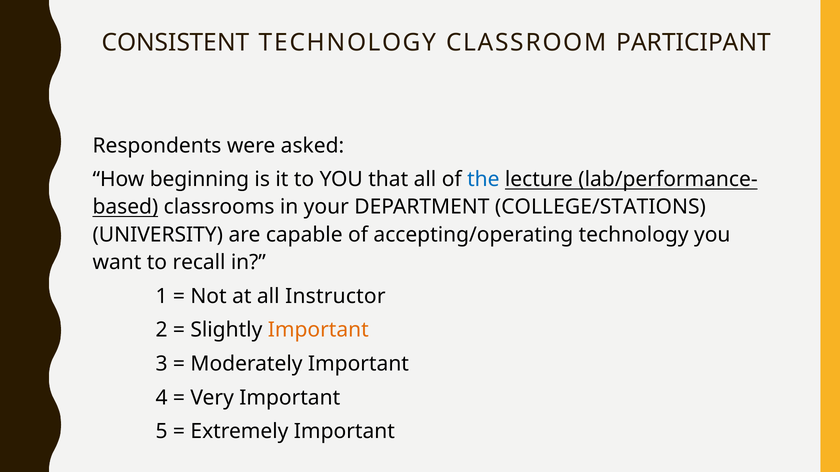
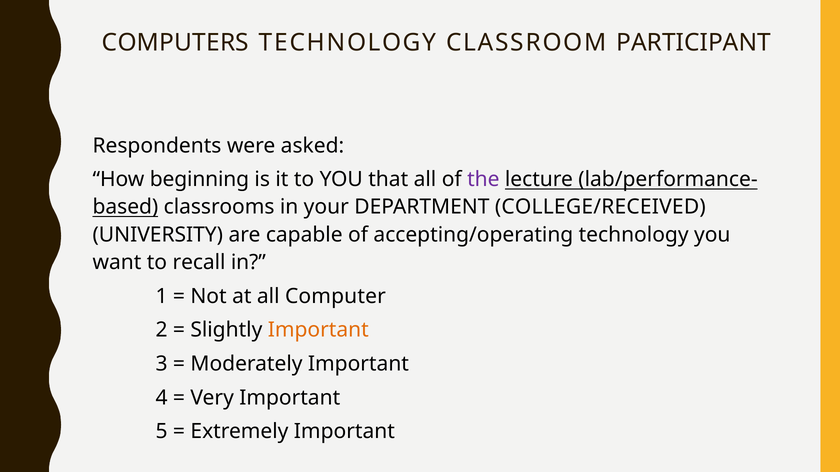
CONSISTENT: CONSISTENT -> COMPUTERS (175, 43)
the colour: blue -> purple (483, 180)
COLLEGE/STATIONS: COLLEGE/STATIONS -> COLLEGE/RECEIVED (600, 207)
Instructor: Instructor -> Computer (335, 297)
